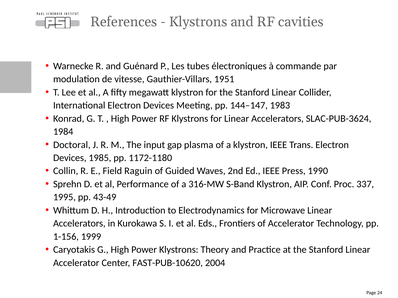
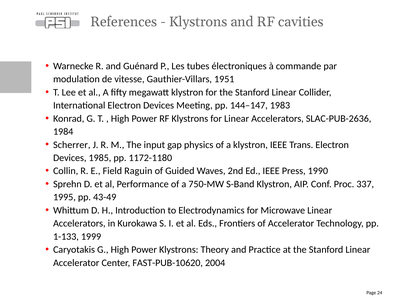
SLAC-PUB-3624: SLAC-PUB-3624 -> SLAC-PUB-2636 (339, 119)
Doctoral: Doctoral -> Scherrer (72, 145)
plasma: plasma -> physics (199, 145)
316-MW: 316-MW -> 750-MW (206, 184)
1-156: 1-156 -> 1-133 (66, 237)
